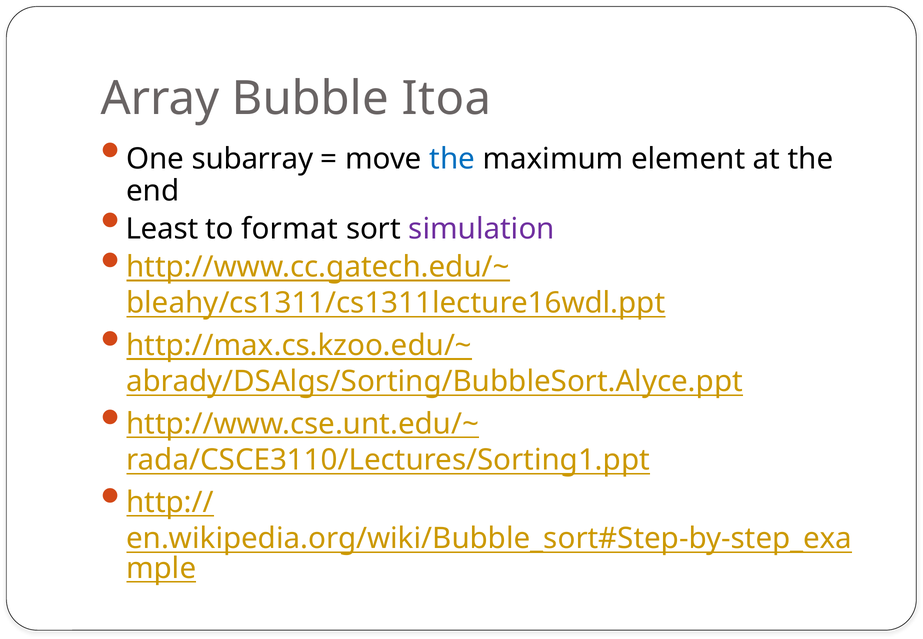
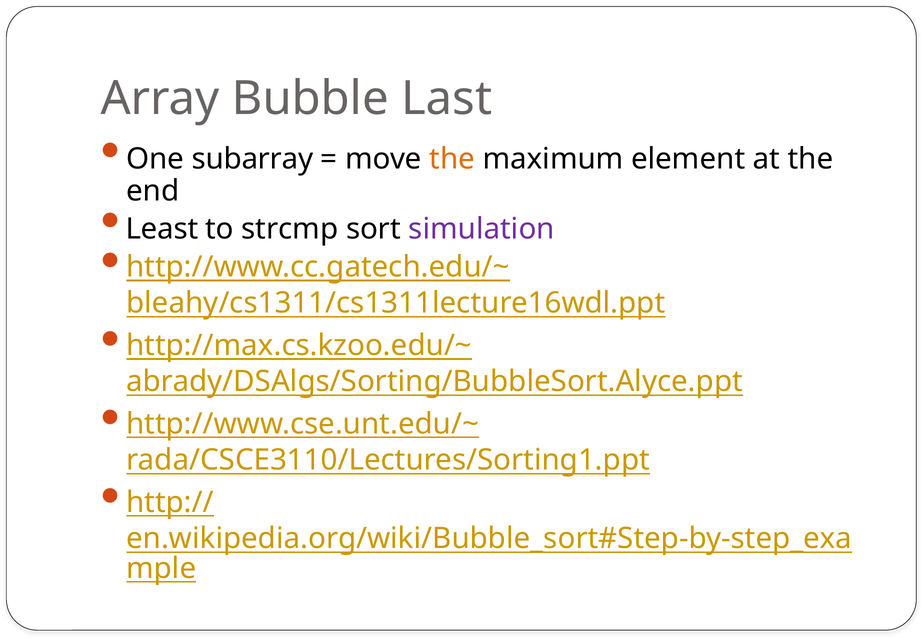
Itoa: Itoa -> Last (447, 98)
the colour: blue -> orange (452, 159)
format: format -> strcmp (290, 229)
